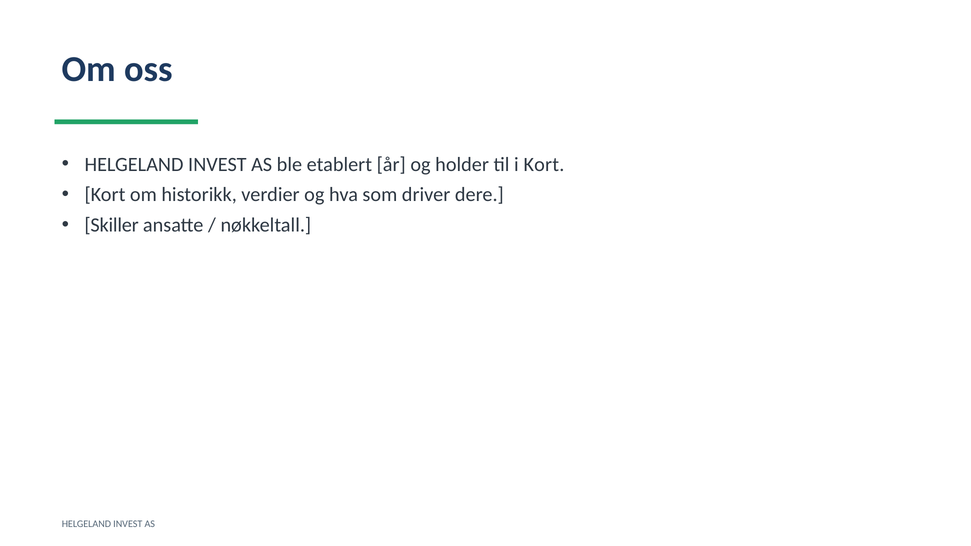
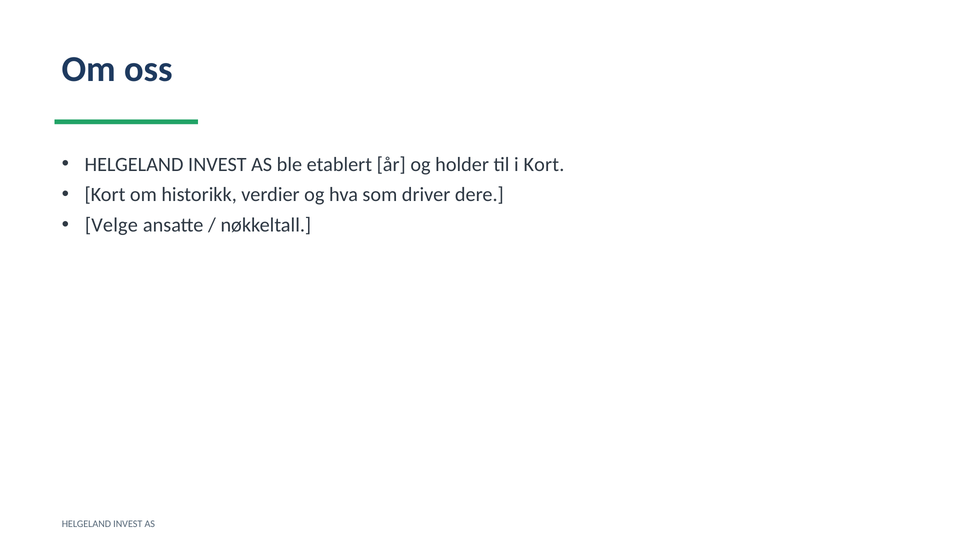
Skiller: Skiller -> Velge (111, 225)
